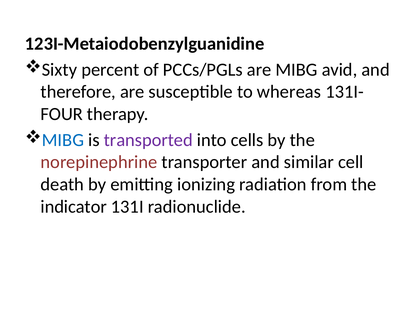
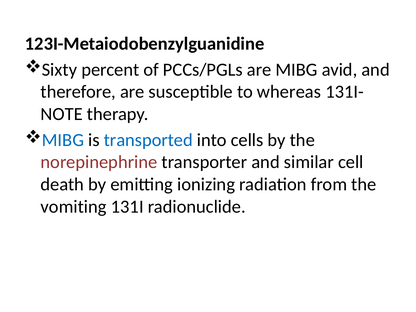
FOUR: FOUR -> NOTE (62, 114)
transported colour: purple -> blue (148, 140)
indicator: indicator -> vomiting (74, 207)
